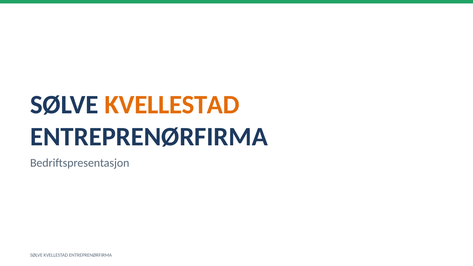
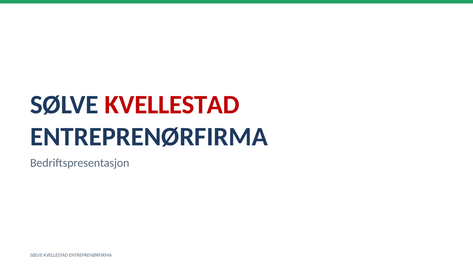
KVELLESTAD colour: orange -> red (172, 105)
